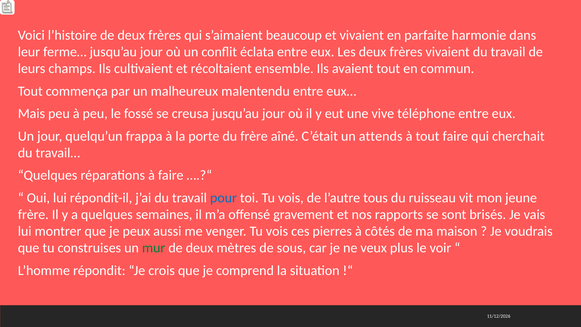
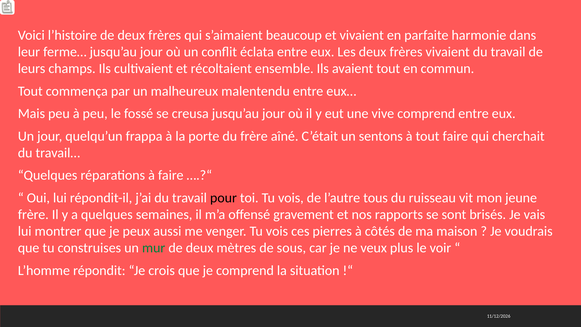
vive téléphone: téléphone -> comprend (426, 114)
attends: attends -> sentons (381, 136)
pour colour: blue -> black (223, 198)
